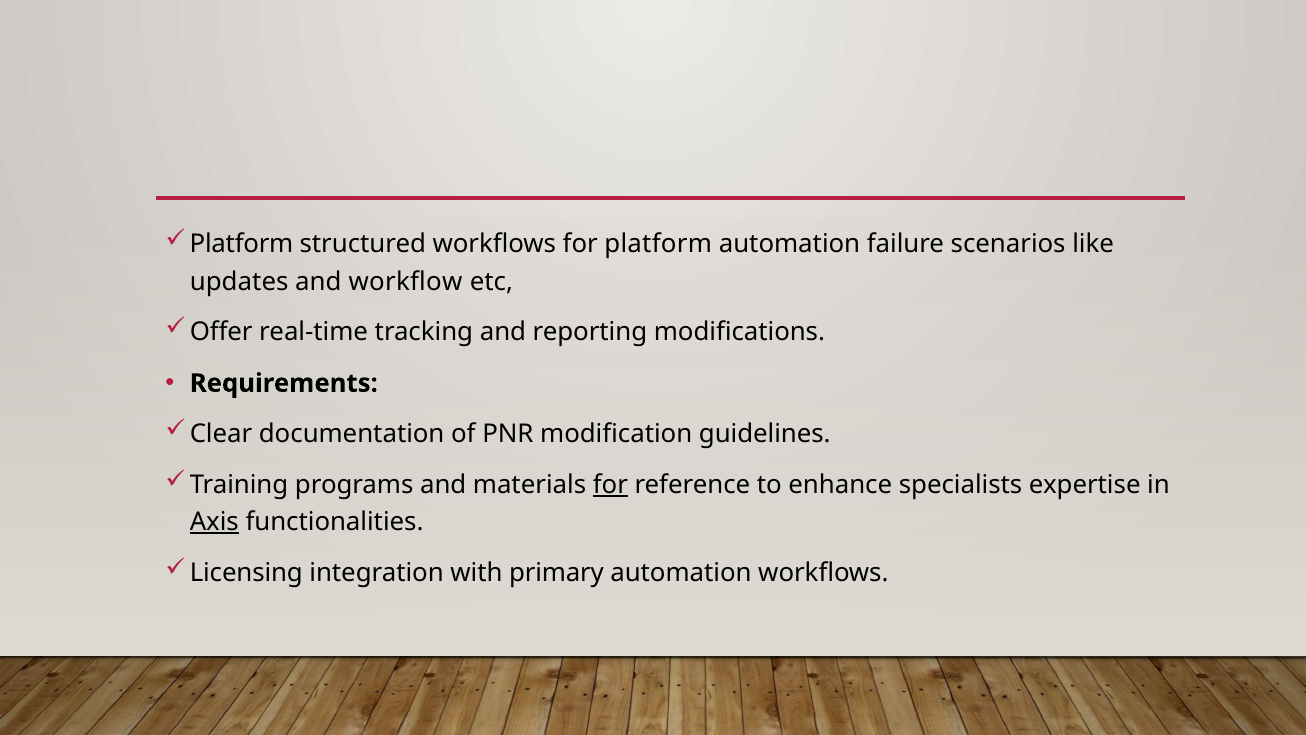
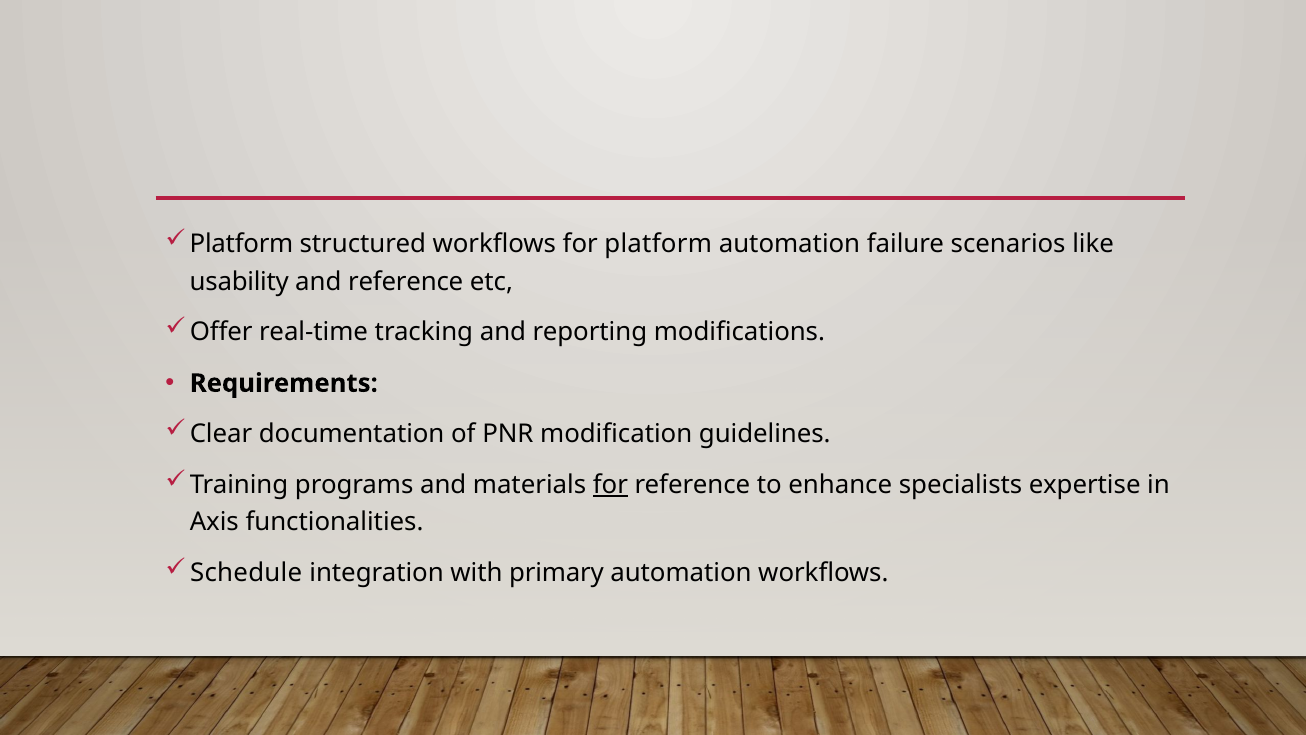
updates: updates -> usability (239, 281)
and workflow: workflow -> reference (406, 281)
Axis underline: present -> none (214, 522)
Licensing: Licensing -> Schedule (246, 573)
